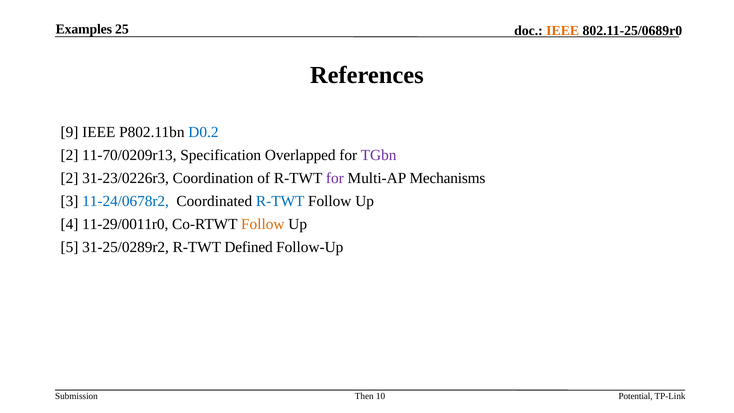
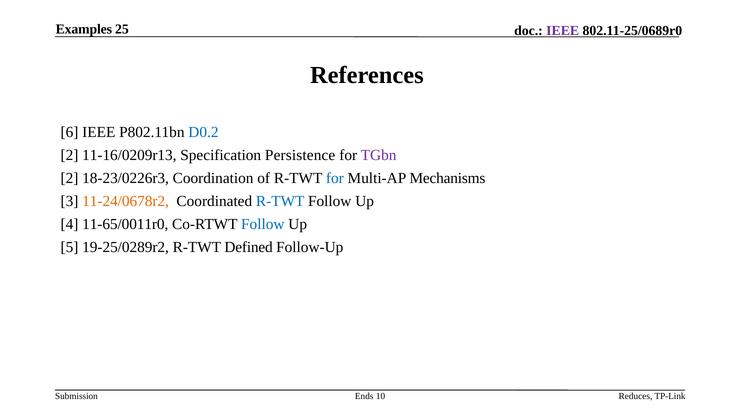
IEEE colour: orange -> purple (563, 31)
9: 9 -> 6 (70, 132)
11-70/0209r13: 11-70/0209r13 -> 11-16/0209r13 (129, 155)
Overlapped: Overlapped -> Persistence (300, 155)
31-23/0226r3: 31-23/0226r3 -> 18-23/0226r3 (126, 178)
for colour: purple -> blue (335, 178)
11-24/0678r2 colour: blue -> orange (126, 201)
11-29/0011r0: 11-29/0011r0 -> 11-65/0011r0 (125, 224)
Follow colour: orange -> blue (263, 224)
31-25/0289r2: 31-25/0289r2 -> 19-25/0289r2 (126, 247)
Then: Then -> Ends (364, 396)
Potential: Potential -> Reduces (636, 396)
